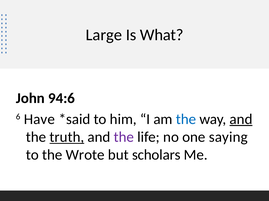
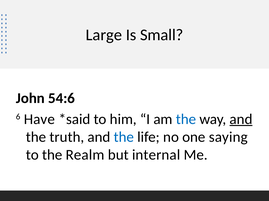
What: What -> Small (162, 35)
94:6: 94:6 -> 54:6 (62, 99)
truth underline: present -> none (67, 137)
the colour: purple -> blue (124, 137)
Wrote: Wrote -> Realm (85, 155)
scholars: scholars -> internal (156, 155)
